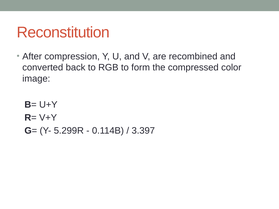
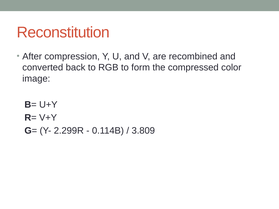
5.299R: 5.299R -> 2.299R (69, 131)
3.397: 3.397 -> 3.809 (143, 131)
